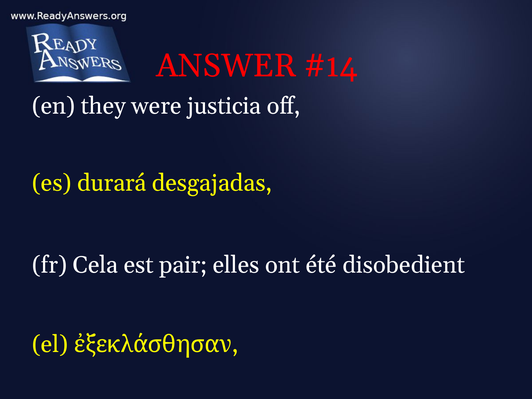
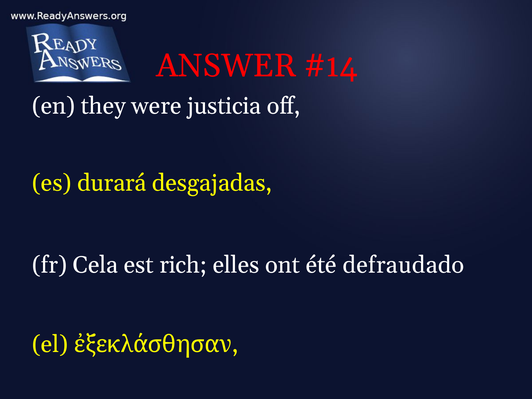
pair: pair -> rich (183, 265)
disobedient: disobedient -> defraudado (403, 265)
